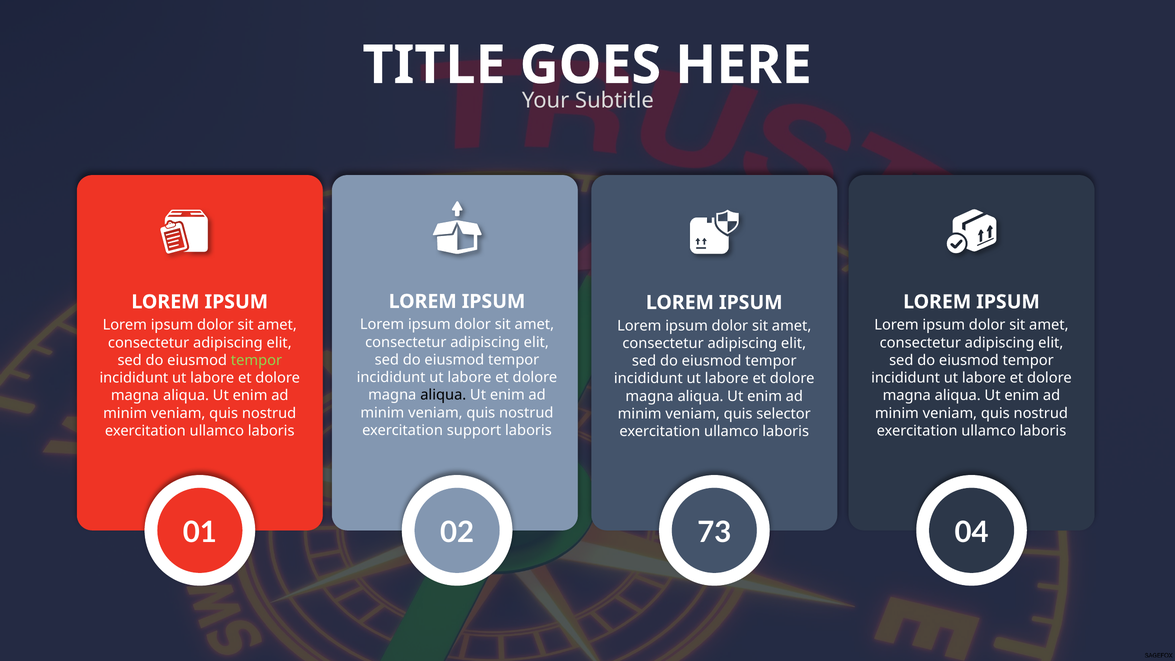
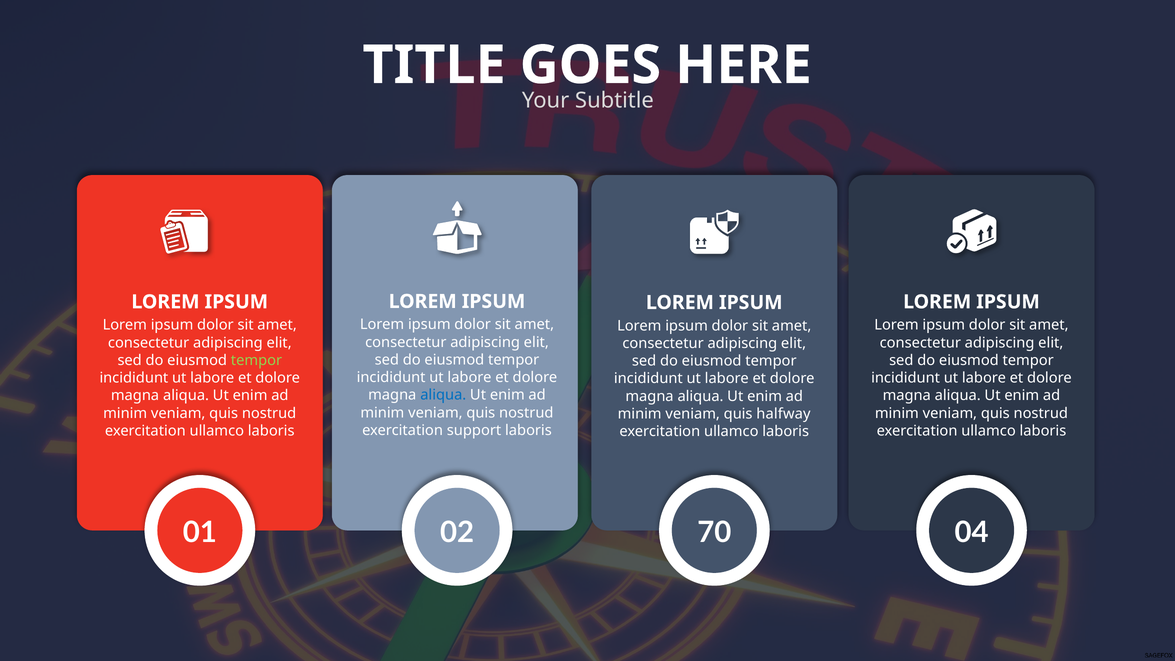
aliqua colour: black -> blue (443, 395)
selector: selector -> halfway (783, 414)
73: 73 -> 70 (714, 532)
